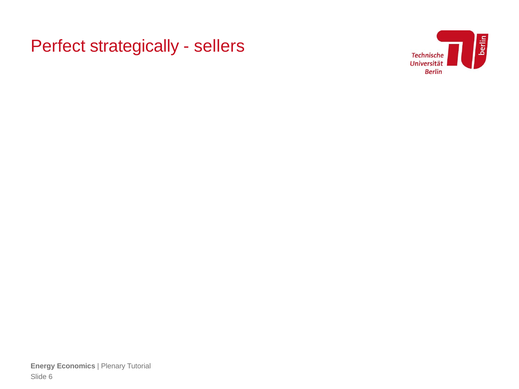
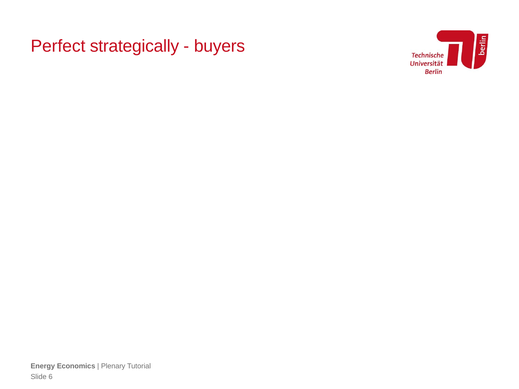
sellers: sellers -> buyers (220, 46)
